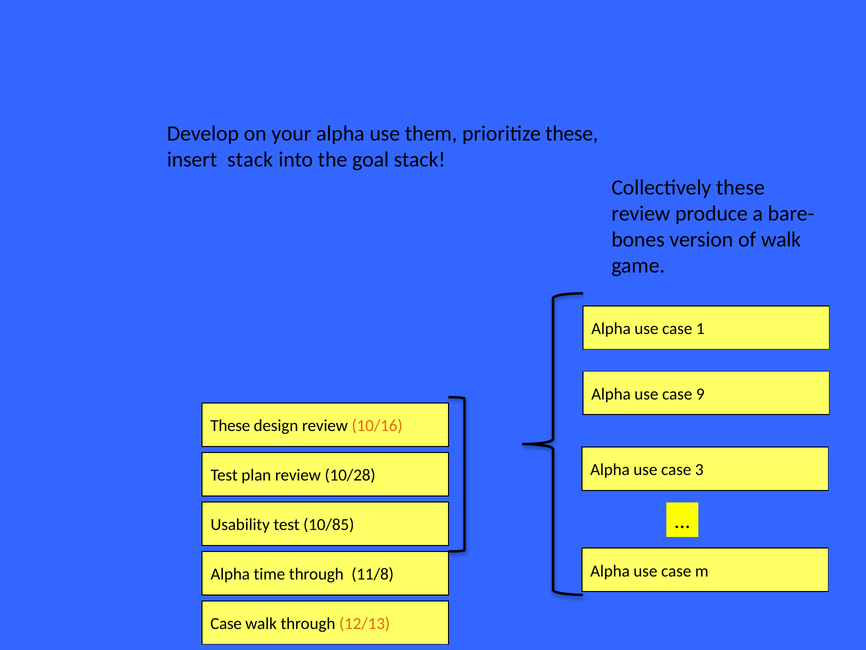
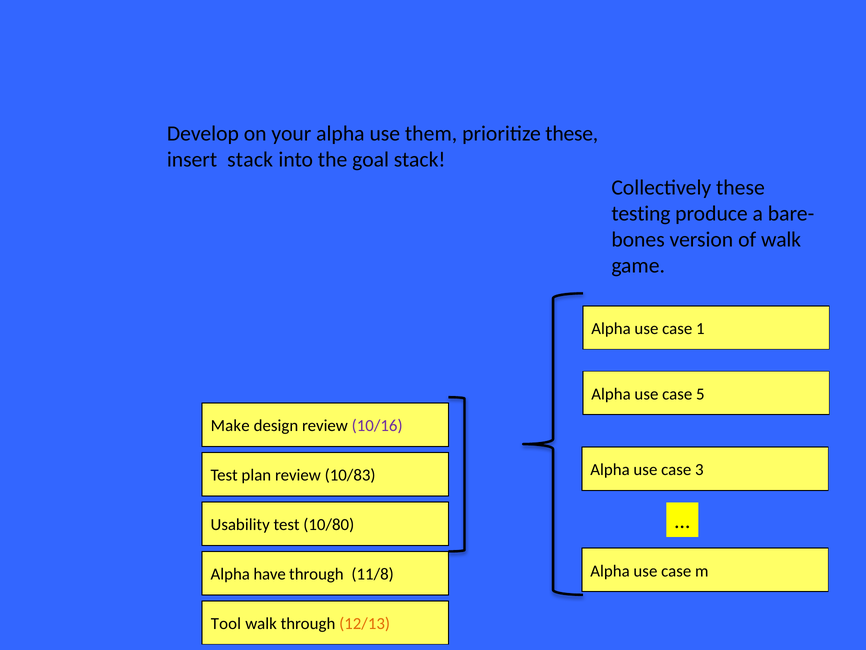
review: review -> testing (641, 214)
9: 9 -> 5 (700, 394)
These: These -> Make (230, 426)
10/16 colour: orange -> purple (377, 426)
10/28: 10/28 -> 10/83 (350, 475)
10/85: 10/85 -> 10/80 (329, 524)
time: time -> have (270, 574)
Case: Case -> Tool (226, 623)
